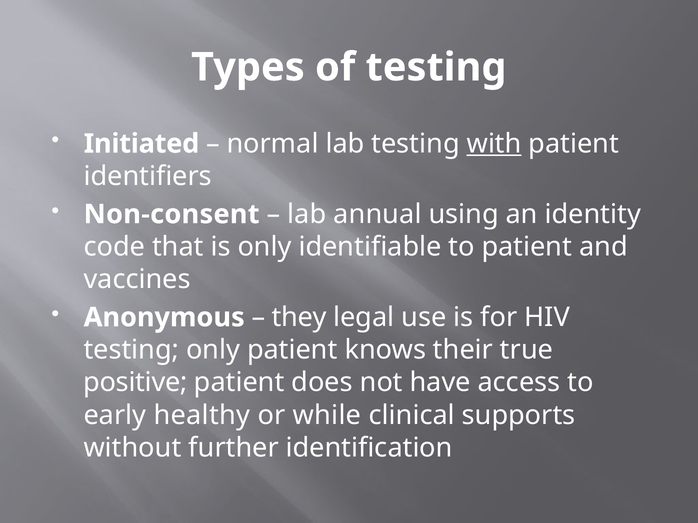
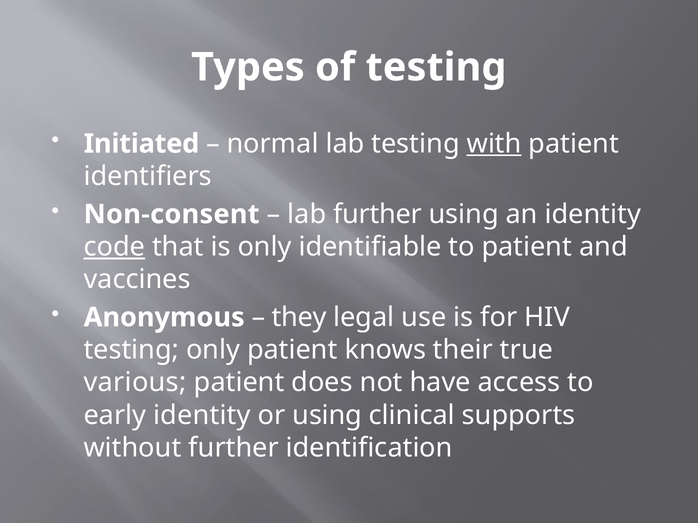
lab annual: annual -> further (378, 214)
code underline: none -> present (114, 247)
positive: positive -> various (135, 383)
early healthy: healthy -> identity (202, 415)
or while: while -> using (327, 415)
